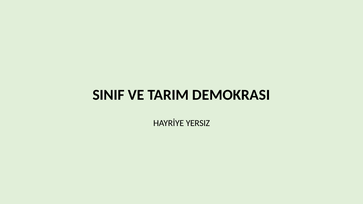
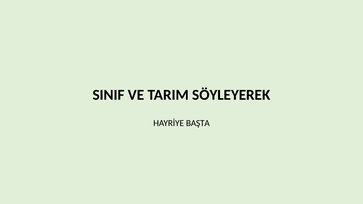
DEMOKRASI: DEMOKRASI -> SÖYLEYEREK (231, 95)
YERSIZ: YERSIZ -> BAŞTA (198, 123)
